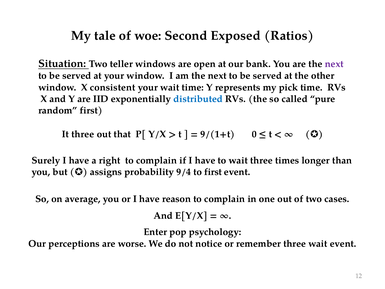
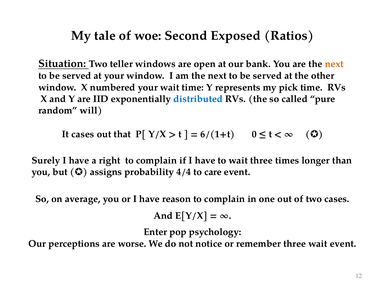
next colour: purple -> orange (334, 64)
consistent: consistent -> numbered (113, 87)
random first: first -> will (91, 110)
It three: three -> cases (83, 134)
9/(1+t: 9/(1+t -> 6/(1+t (218, 134)
9/4: 9/4 -> 4/4 (184, 172)
to first: first -> care (213, 172)
